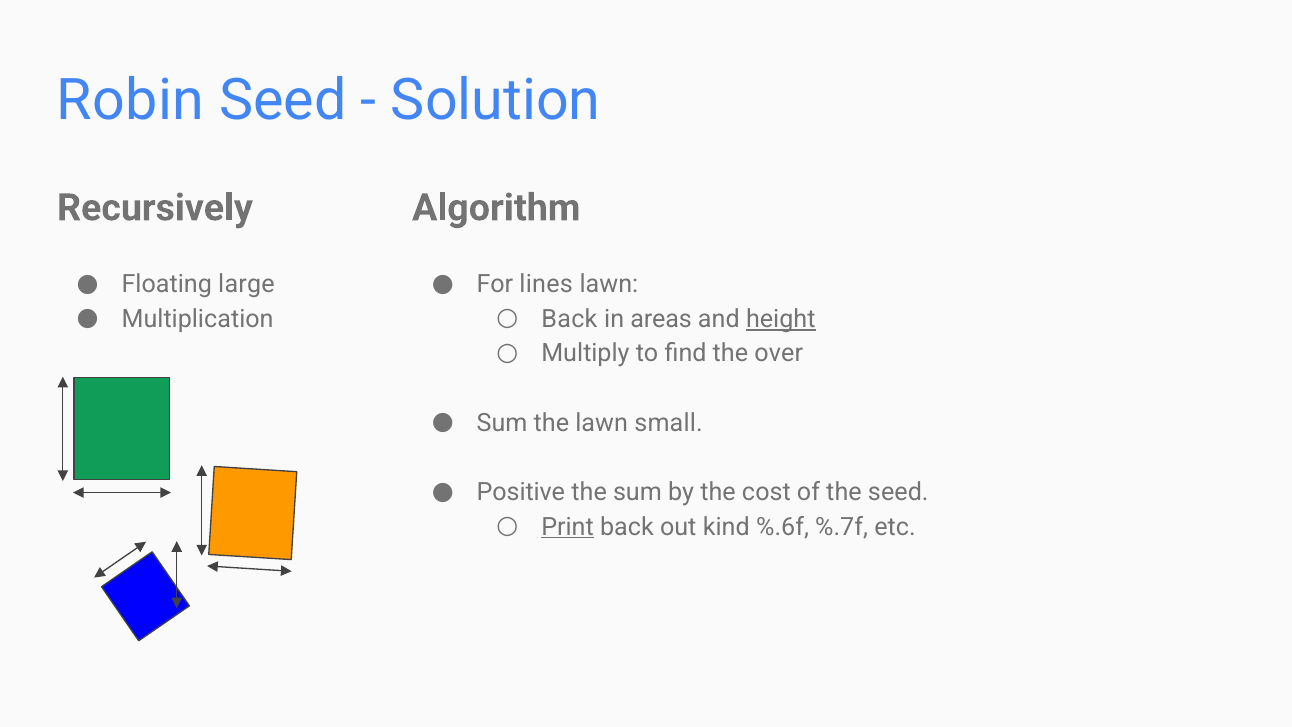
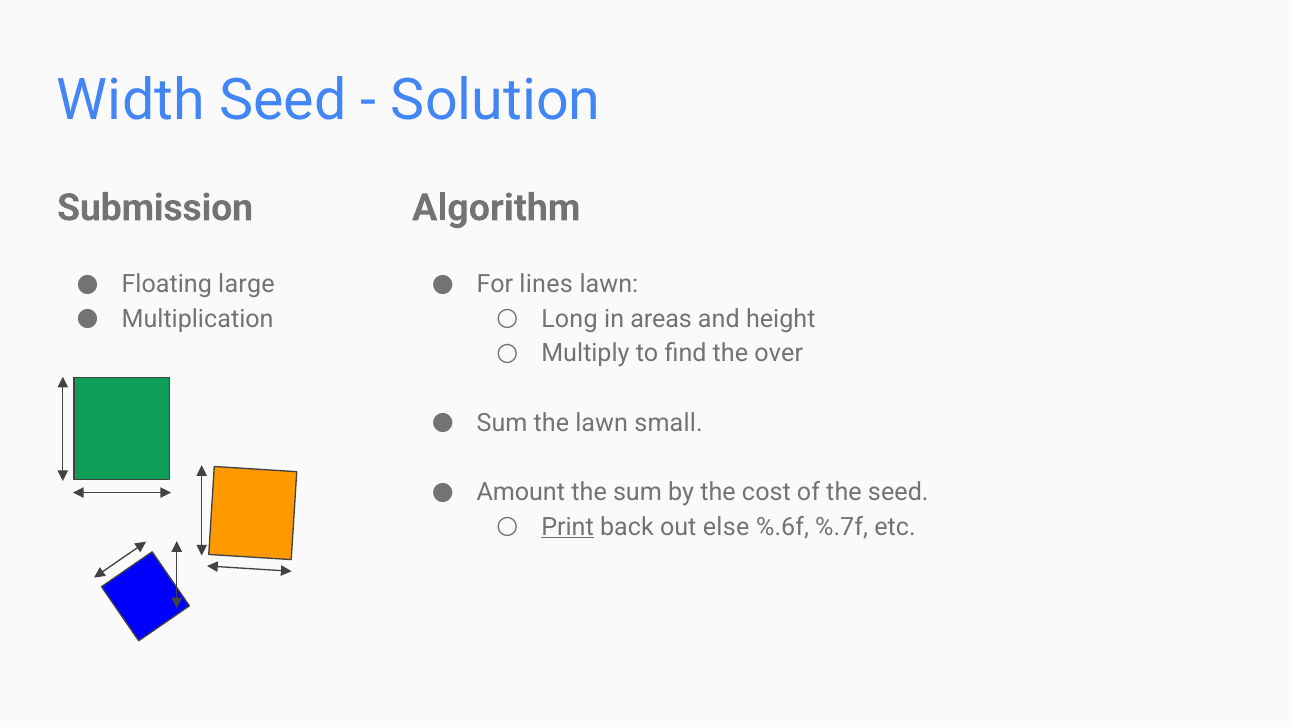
Robin: Robin -> Width (131, 100)
Recursively: Recursively -> Submission (155, 208)
Back: Back -> Long (569, 319)
height underline: present -> none (781, 319)
Positive: Positive -> Amount (521, 492)
kind: kind -> else (726, 527)
